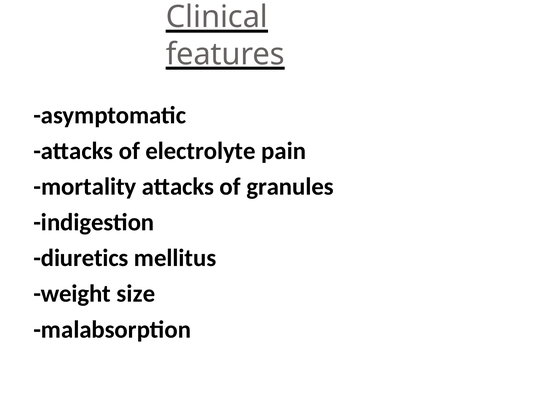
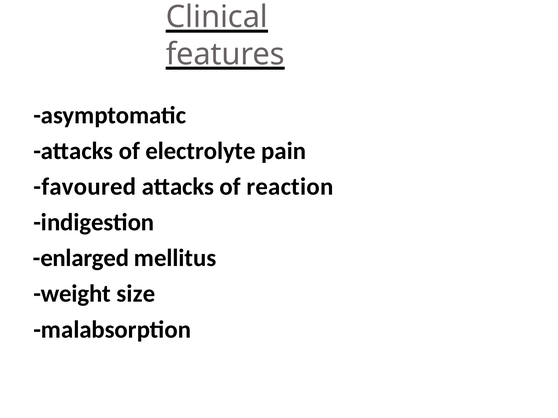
mortality: mortality -> favoured (85, 187)
granules: granules -> reaction (290, 187)
diuretics: diuretics -> enlarged (81, 258)
